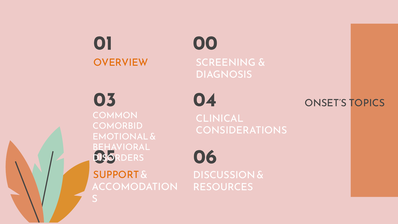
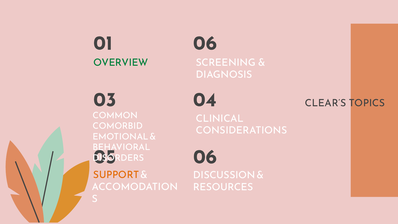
01 00: 00 -> 06 (205, 43)
OVERVIEW colour: orange -> green (121, 62)
ONSET’S: ONSET’S -> CLEAR’S (326, 103)
